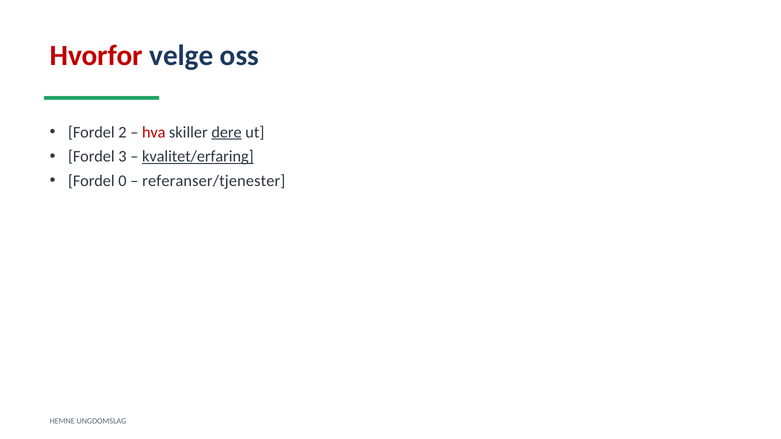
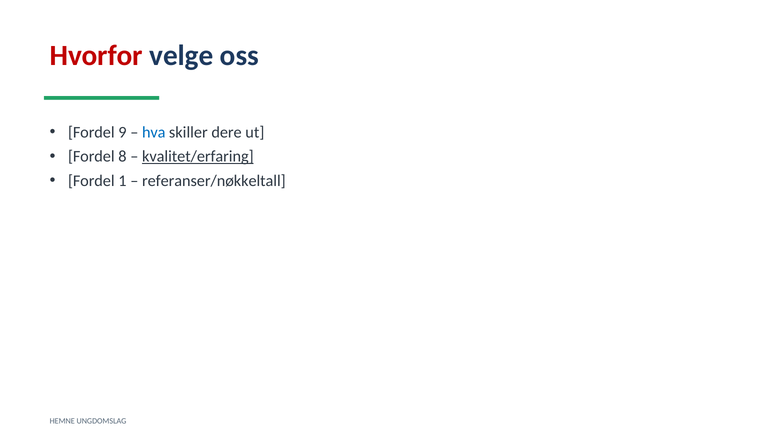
2: 2 -> 9 (122, 132)
hva colour: red -> blue (154, 132)
dere underline: present -> none (227, 132)
3: 3 -> 8 (122, 157)
0: 0 -> 1 (122, 181)
referanser/tjenester: referanser/tjenester -> referanser/nøkkeltall (214, 181)
